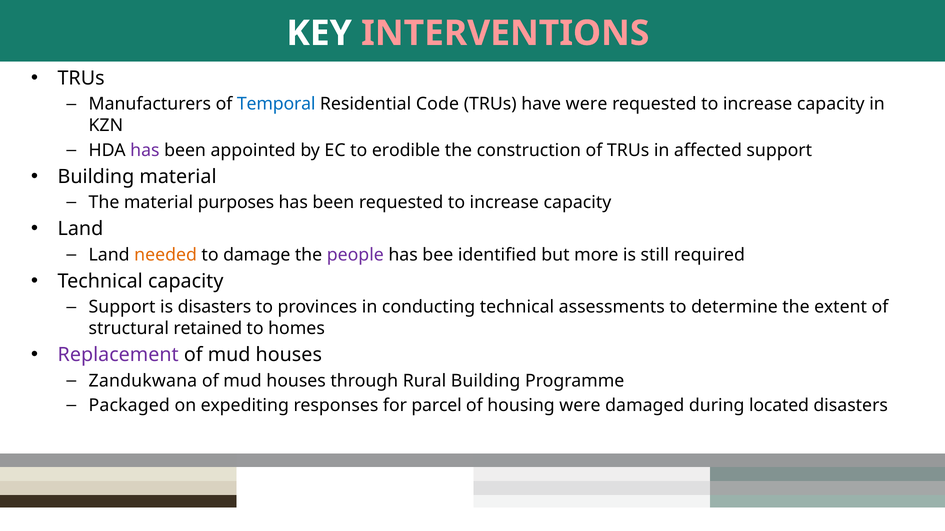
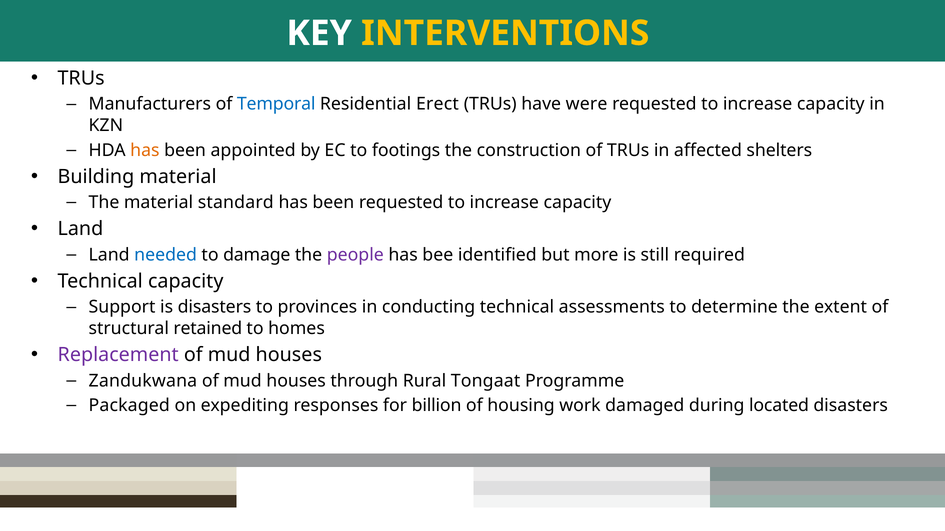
INTERVENTIONS colour: pink -> yellow (505, 33)
Code: Code -> Erect (437, 104)
has colour: purple -> orange (145, 150)
erodible: erodible -> footings (406, 150)
affected support: support -> shelters (779, 150)
purposes: purposes -> standard (236, 203)
needed colour: orange -> blue (166, 255)
Rural Building: Building -> Tongaat (486, 381)
parcel: parcel -> billion (437, 406)
housing were: were -> work (580, 406)
